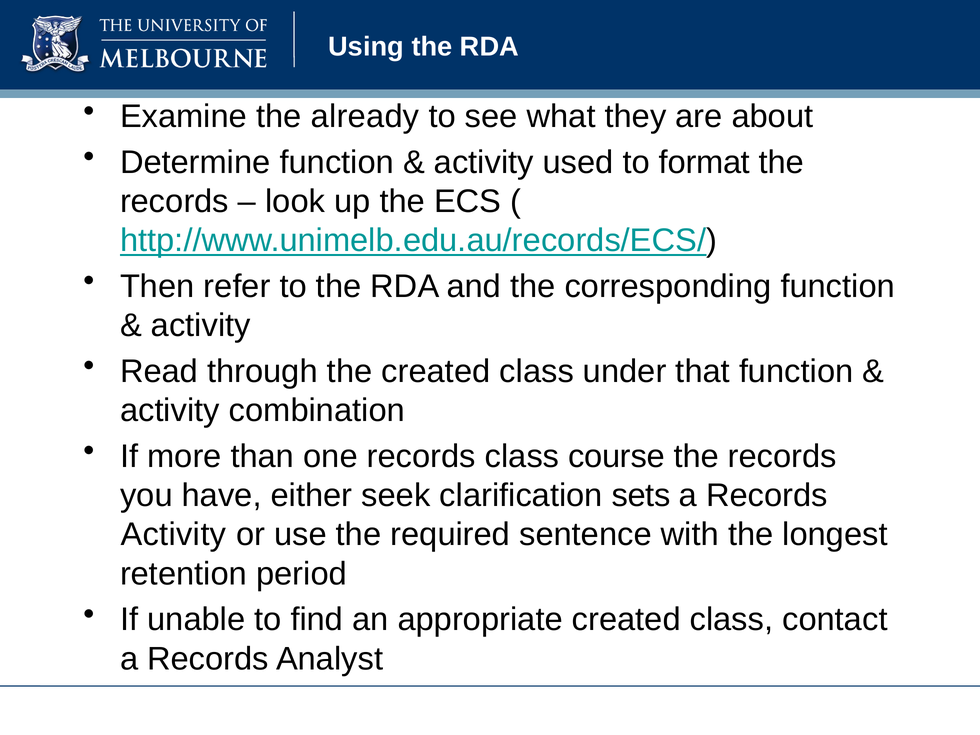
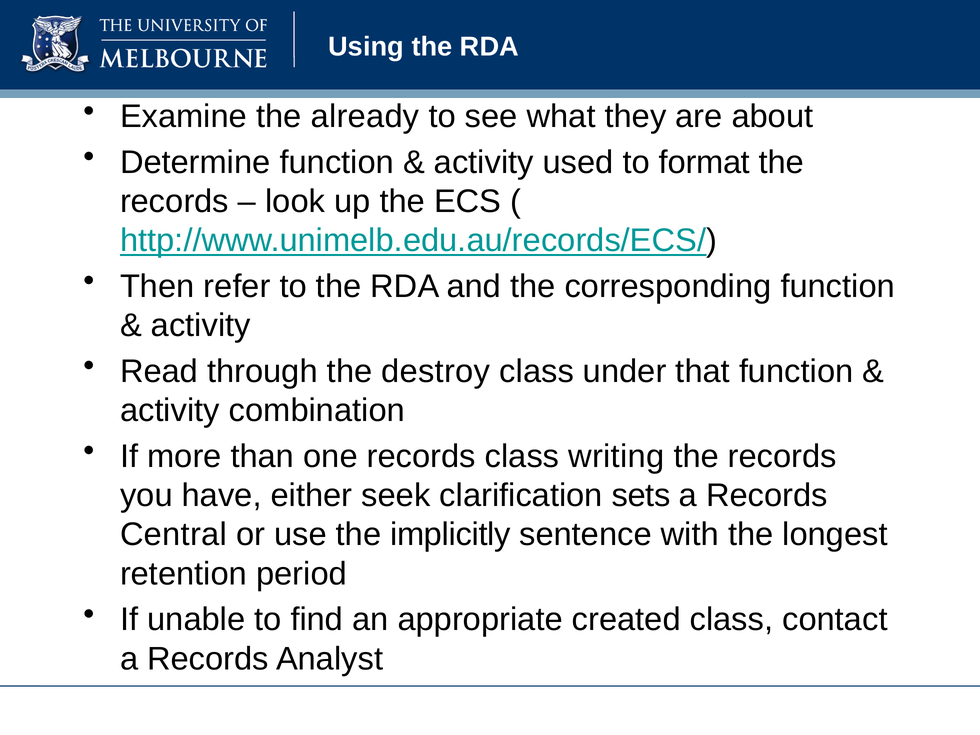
the created: created -> destroy (436, 371)
course: course -> writing (616, 456)
Activity: Activity -> Central (173, 535)
required: required -> implicitly (450, 535)
